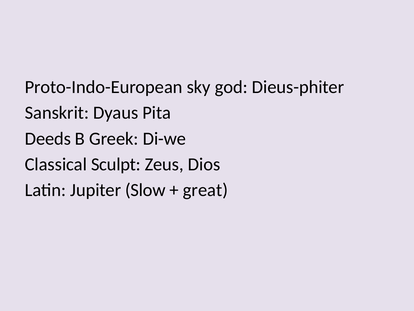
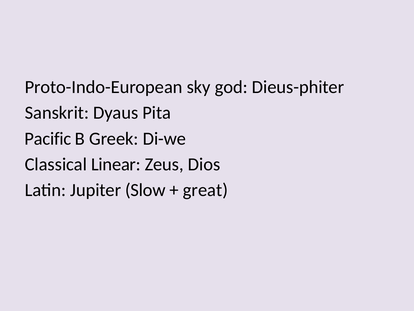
Deeds: Deeds -> Pacific (48, 138)
Sculpt: Sculpt -> Linear (116, 164)
